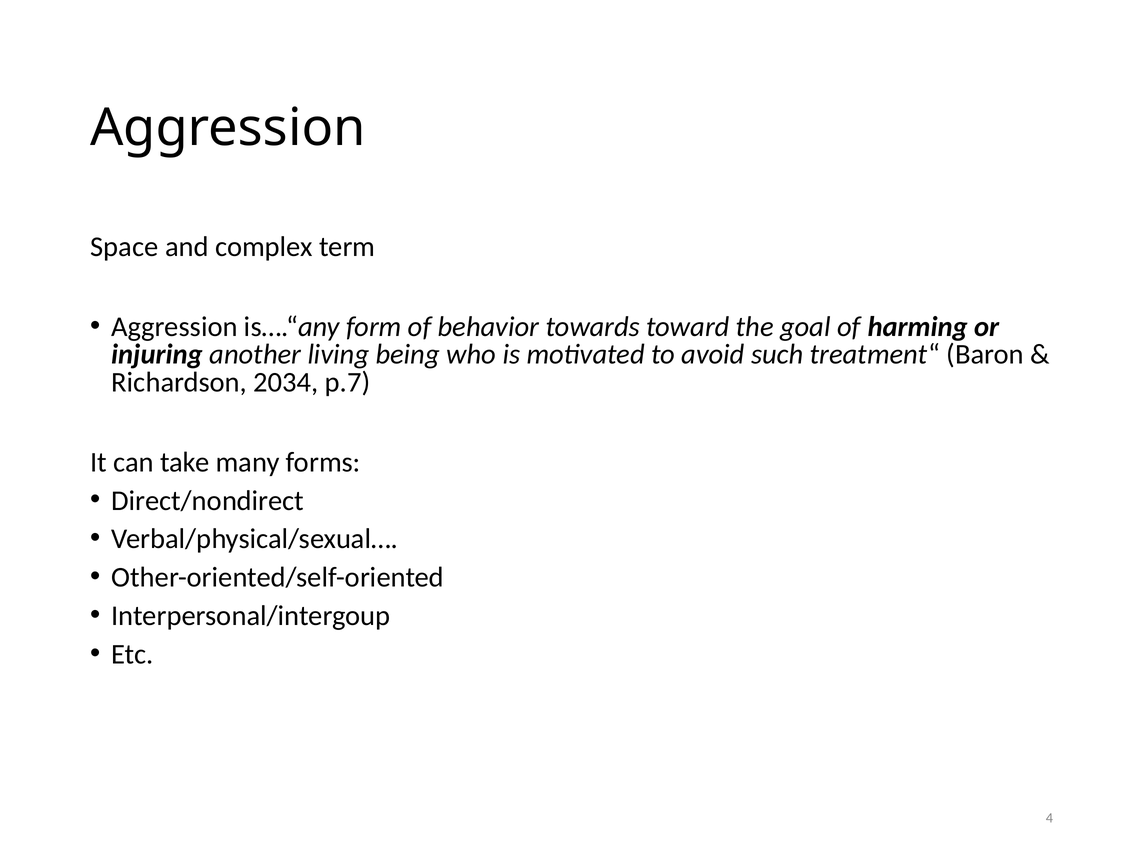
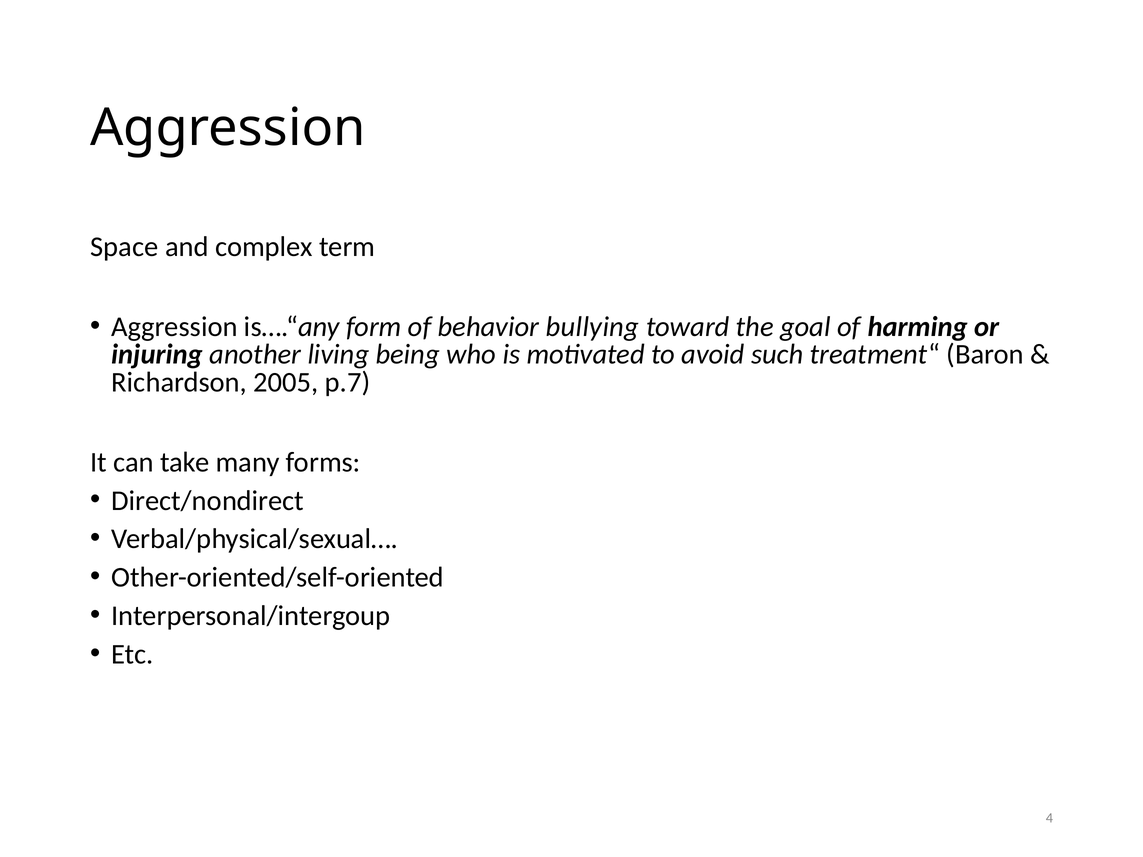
towards: towards -> bullying (592, 327)
2034: 2034 -> 2005 (286, 382)
